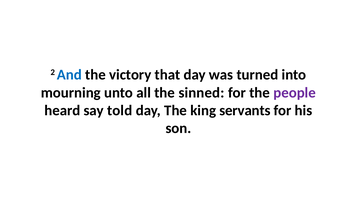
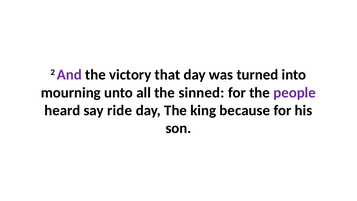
And colour: blue -> purple (69, 75)
told: told -> ride (120, 110)
servants: servants -> because (245, 110)
